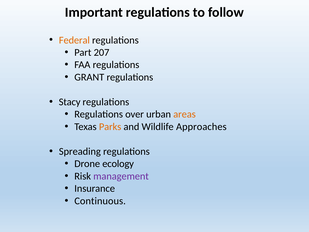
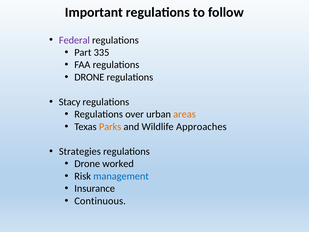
Federal colour: orange -> purple (74, 40)
207: 207 -> 335 (102, 52)
GRANT: GRANT -> DRONE (89, 77)
Spreading: Spreading -> Strategies (80, 151)
ecology: ecology -> worked (118, 164)
management colour: purple -> blue (121, 176)
